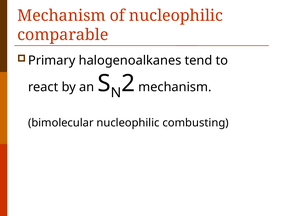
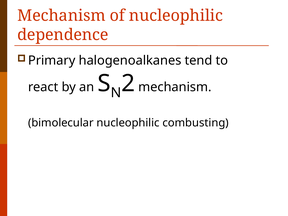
comparable: comparable -> dependence (63, 35)
